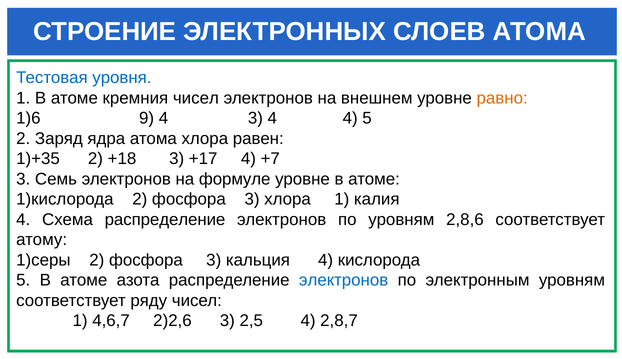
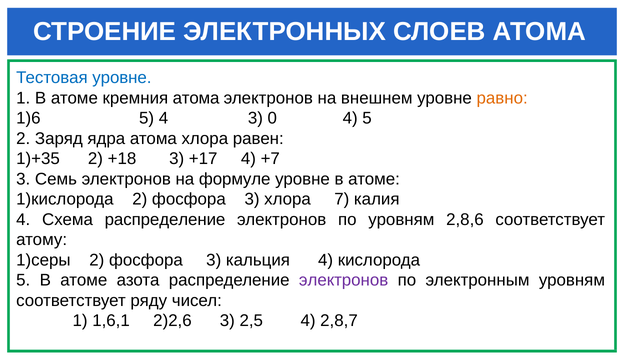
Тестовая уровня: уровня -> уровне (122, 78)
кремния чисел: чисел -> атома (196, 98)
1)6 9: 9 -> 5 (147, 118)
3 4: 4 -> 0 (272, 118)
хлора 1: 1 -> 7 (342, 199)
электронов colour: blue -> purple (344, 280)
4,6,7: 4,6,7 -> 1,6,1 (111, 321)
